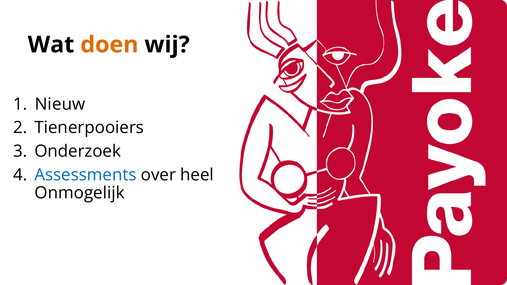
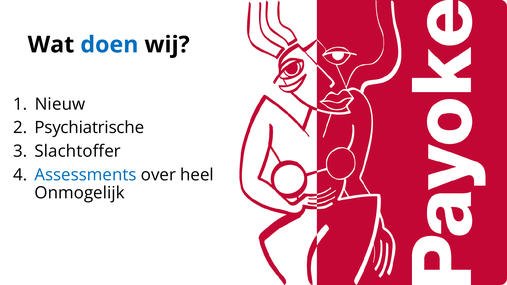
doen colour: orange -> blue (109, 45)
Tienerpooiers: Tienerpooiers -> Psychiatrische (89, 128)
Onderzoek: Onderzoek -> Slachtoffer (78, 151)
